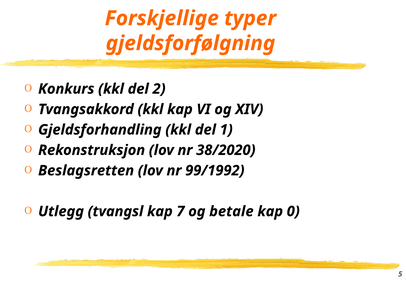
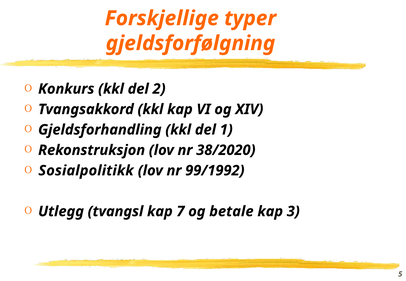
Beslagsretten: Beslagsretten -> Sosialpolitikk (86, 171)
0: 0 -> 3 (293, 211)
